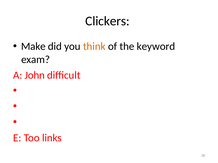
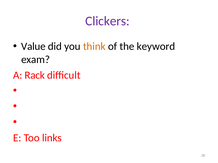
Clickers colour: black -> purple (108, 21)
Make: Make -> Value (33, 47)
John: John -> Rack (35, 75)
